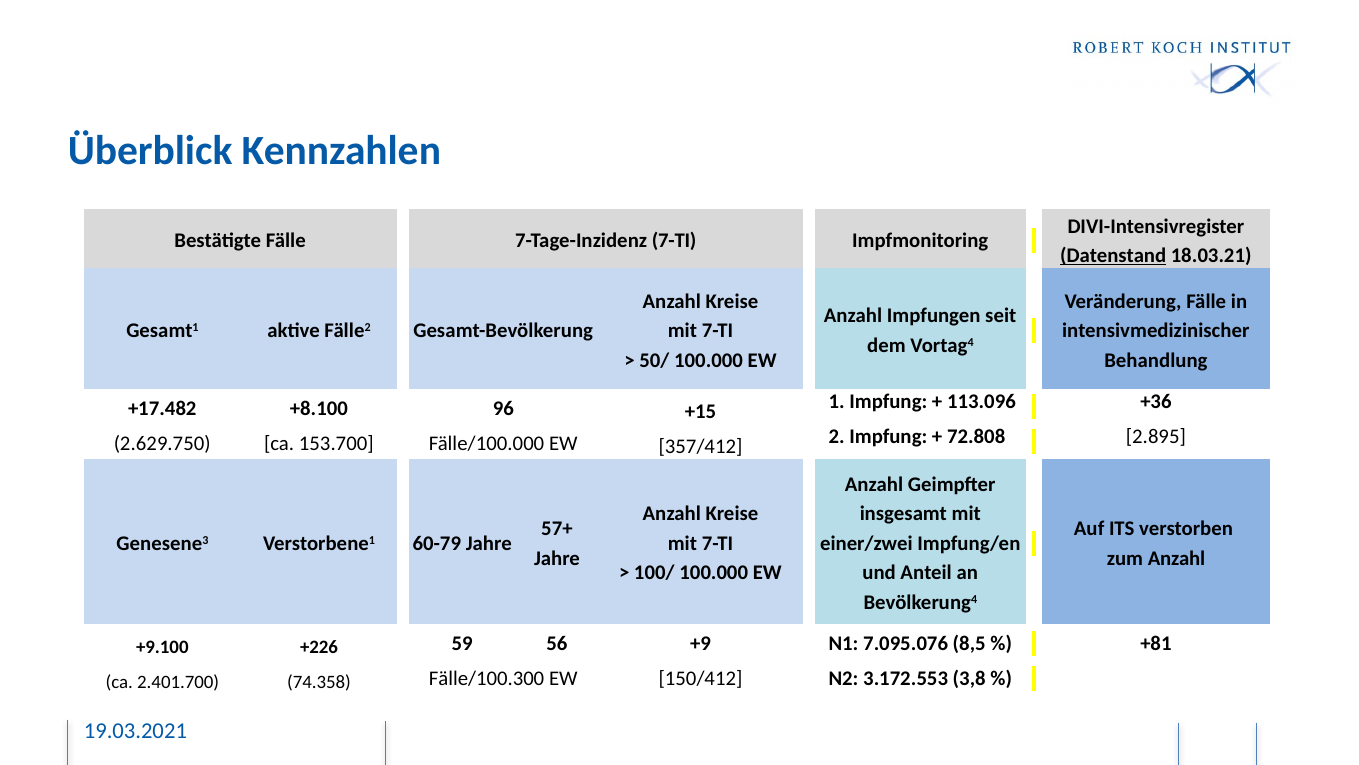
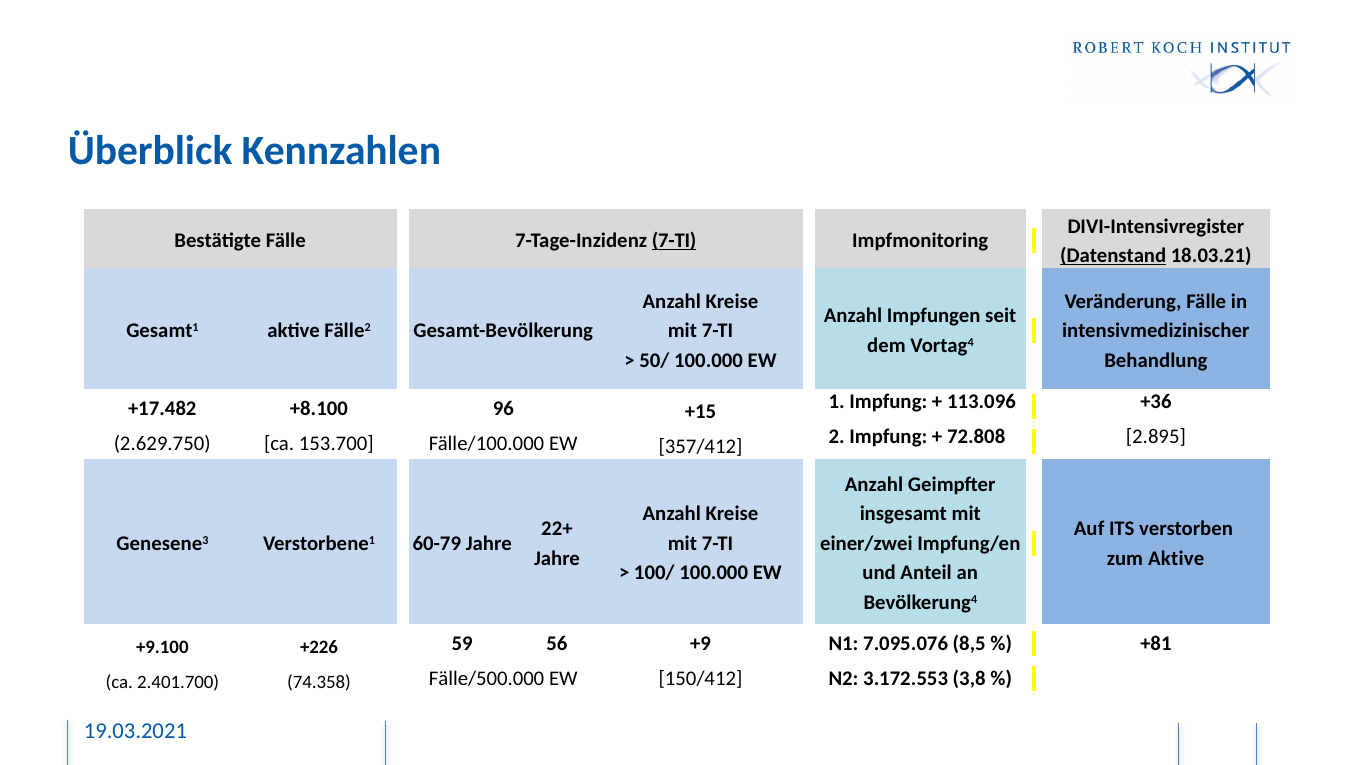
7-TI underline: none -> present (674, 241)
57+: 57+ -> 22+ (557, 528)
zum Anzahl: Anzahl -> Aktive (1176, 558)
Fälle/100.300: Fälle/100.300 -> Fälle/500.000 (487, 678)
